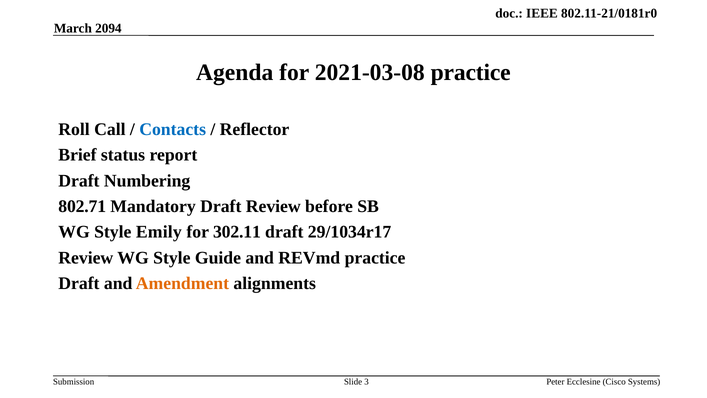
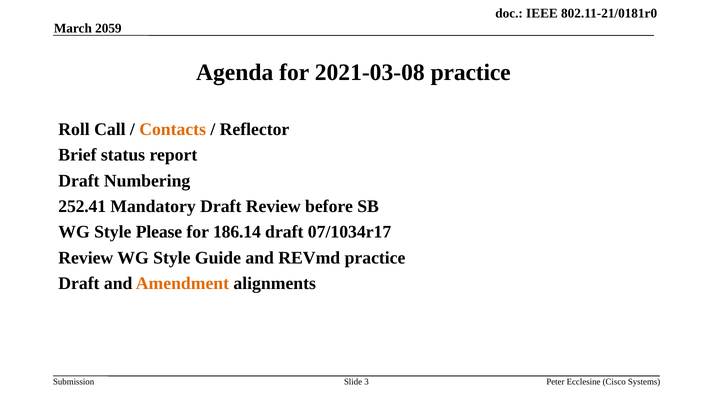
2094: 2094 -> 2059 (108, 28)
Contacts colour: blue -> orange (173, 129)
802.71: 802.71 -> 252.41 (82, 206)
Emily: Emily -> Please (159, 232)
302.11: 302.11 -> 186.14 (237, 232)
29/1034r17: 29/1034r17 -> 07/1034r17 (350, 232)
